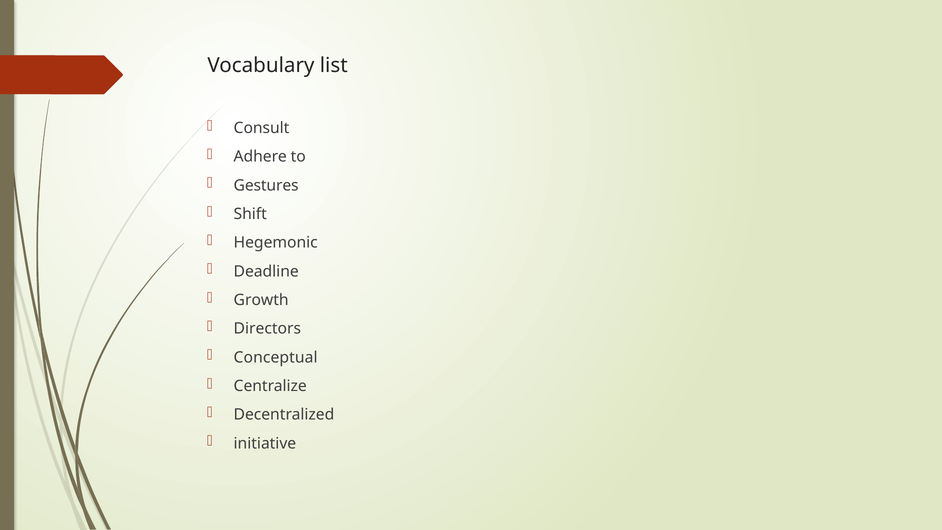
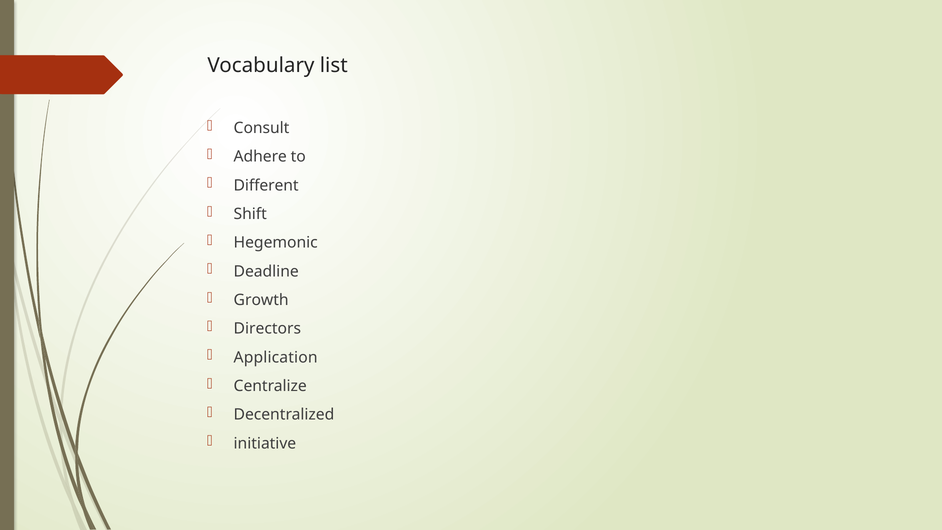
Gestures: Gestures -> Different (266, 185)
Conceptual: Conceptual -> Application (276, 357)
